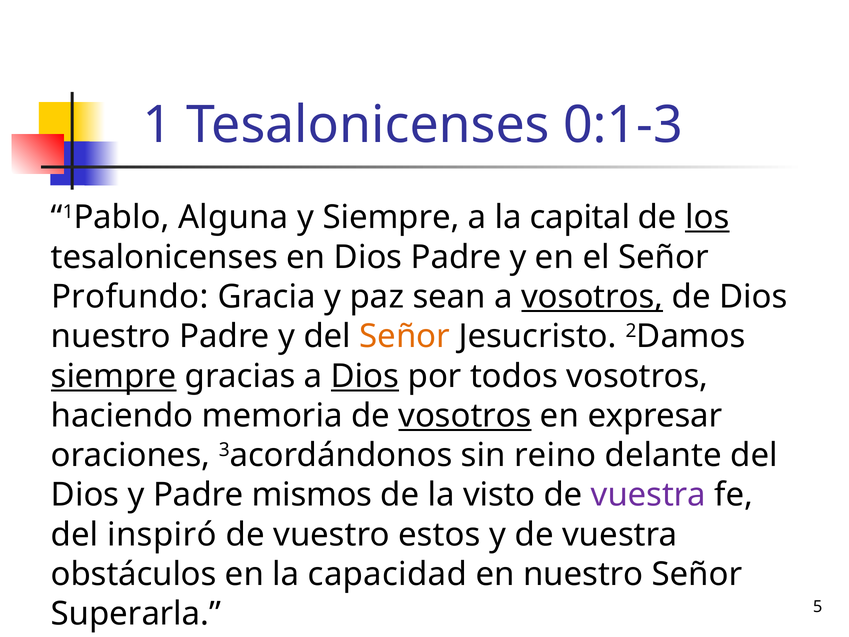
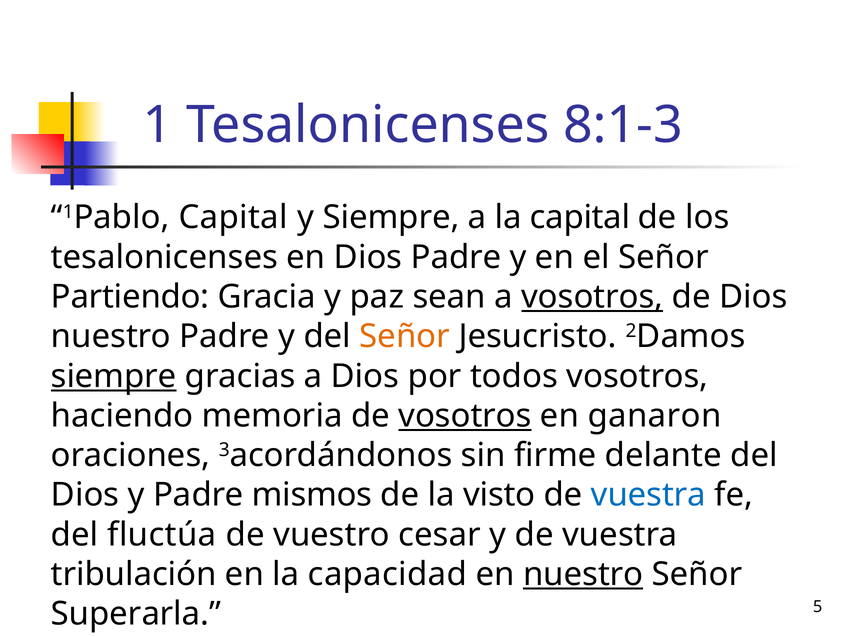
0:1-3: 0:1-3 -> 8:1-3 (623, 125)
1Pablo Alguna: Alguna -> Capital (233, 217)
los underline: present -> none (707, 217)
Profundo: Profundo -> Partiendo (130, 297)
Dios underline: present -> none (365, 376)
expresar: expresar -> ganaron (655, 416)
reino: reino -> firme (555, 455)
vuestra colour: purple -> blue (648, 495)
inspiró: inspiró -> fluctúa (162, 535)
estos: estos -> cesar (439, 535)
obstáculos: obstáculos -> tribulación (134, 574)
nuestro underline: none -> present (583, 574)
